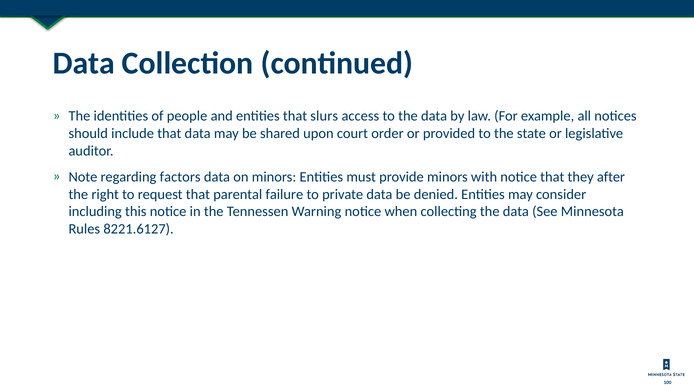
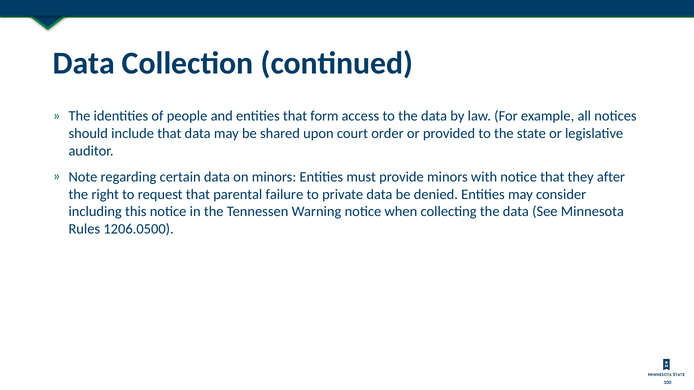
slurs: slurs -> form (324, 116)
factors: factors -> certain (180, 177)
8221.6127: 8221.6127 -> 1206.0500 (139, 229)
